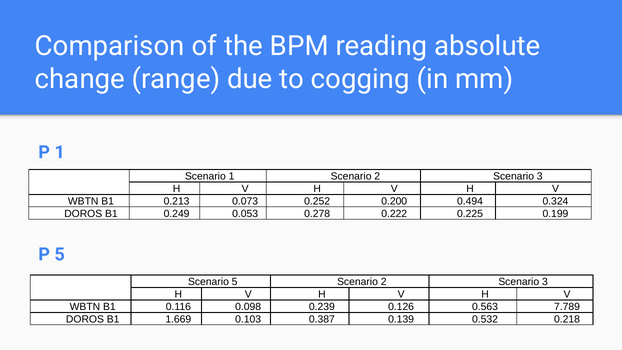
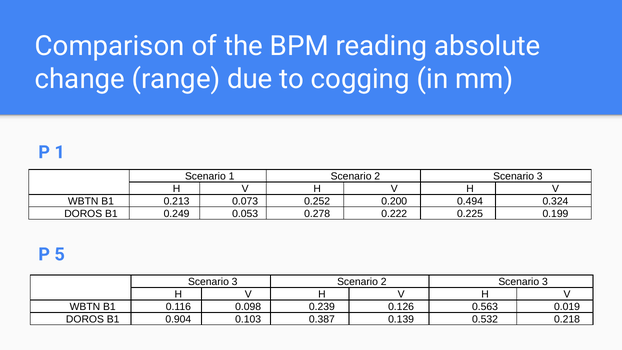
5: 5 -> 3 (235, 282)
7.789: 7.789 -> 0.019 (567, 307)
1.669: 1.669 -> 0.904 (178, 319)
